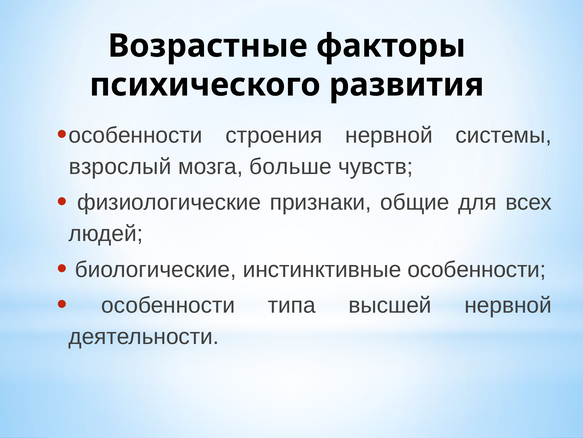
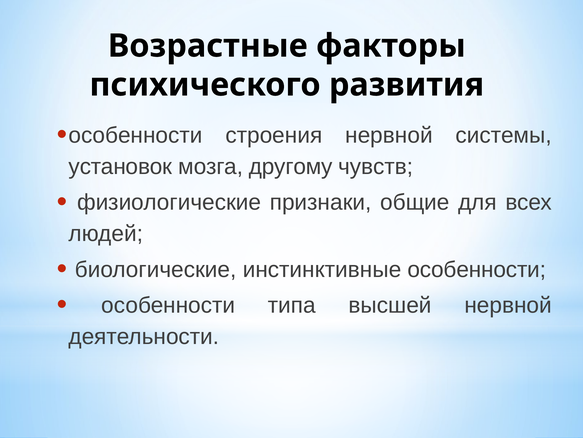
взрослый: взрослый -> установок (120, 166)
больше: больше -> другому (291, 166)
